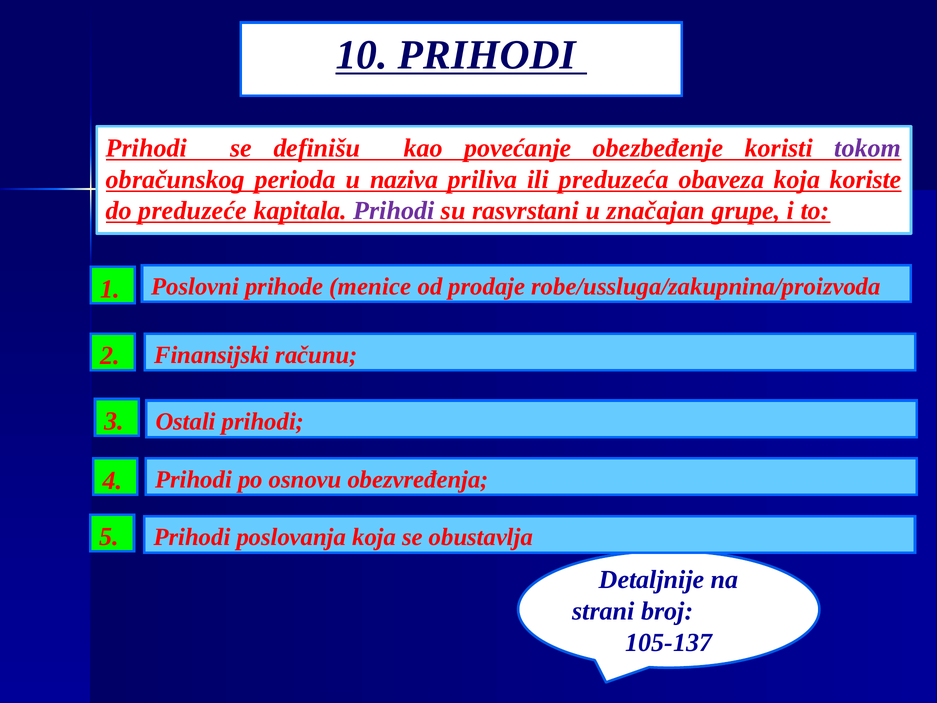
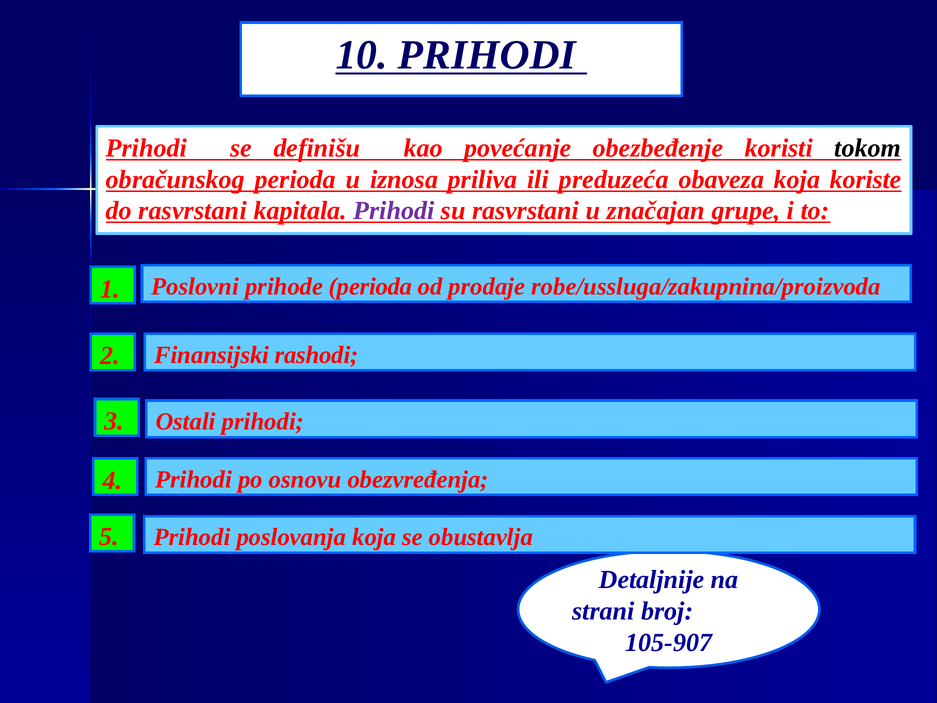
tokom colour: purple -> black (868, 148)
naziva: naziva -> iznosa (404, 180)
do preduzeće: preduzeće -> rasvrstani (193, 211)
prihode menice: menice -> perioda (371, 286)
računu: računu -> rashodi (317, 355)
105-137: 105-137 -> 105-907 (669, 642)
